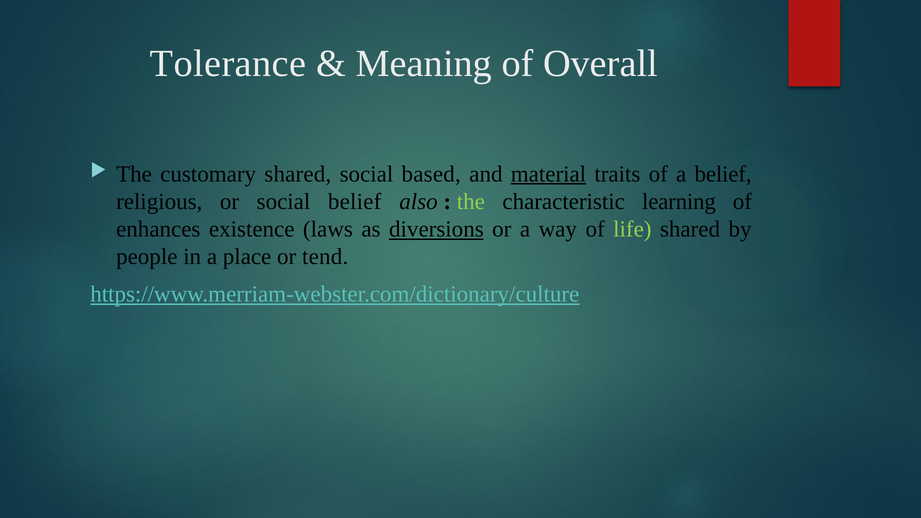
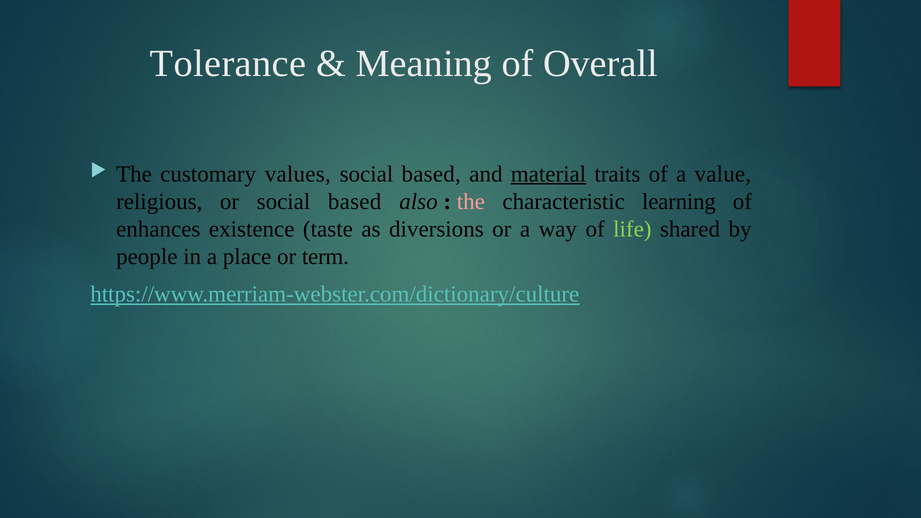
customary shared: shared -> values (298, 174)
a belief: belief -> value (723, 174)
or social belief: belief -> based (355, 202)
the colour: light green -> pink (471, 202)
laws: laws -> taste (328, 229)
diversions underline: present -> none (436, 229)
tend: tend -> term (325, 257)
